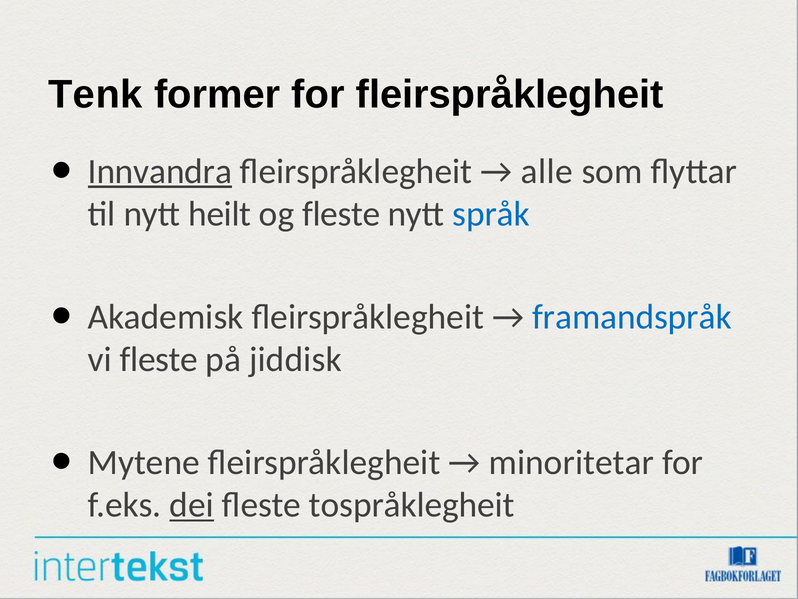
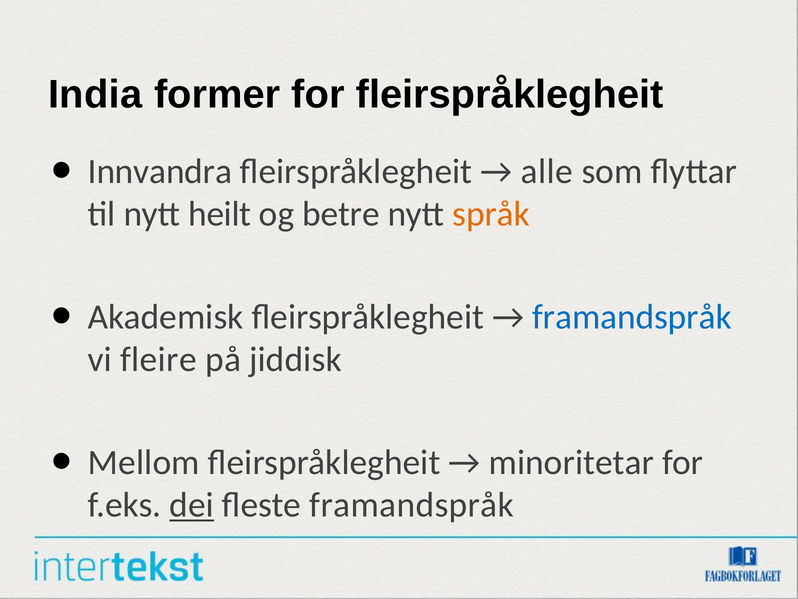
Tenk: Tenk -> India (95, 95)
Innvandra underline: present -> none (160, 171)
og fleste: fleste -> betre (341, 214)
språk colour: blue -> orange (491, 214)
vi fleste: fleste -> fleire (159, 359)
Mytene: Mytene -> Mellom (144, 462)
fleste tospråklegheit: tospråklegheit -> framandspråk (412, 505)
